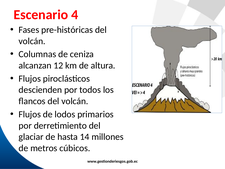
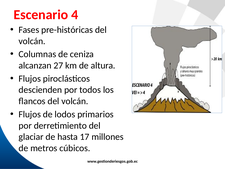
12: 12 -> 27 (58, 65)
14: 14 -> 17 (85, 137)
